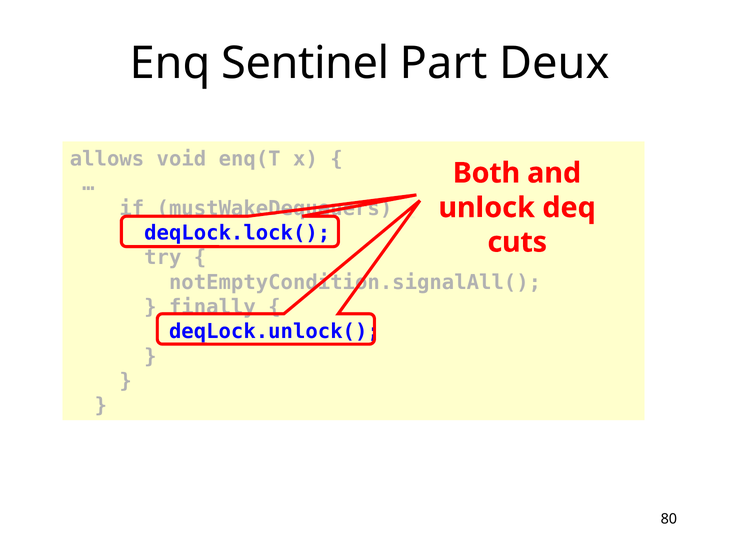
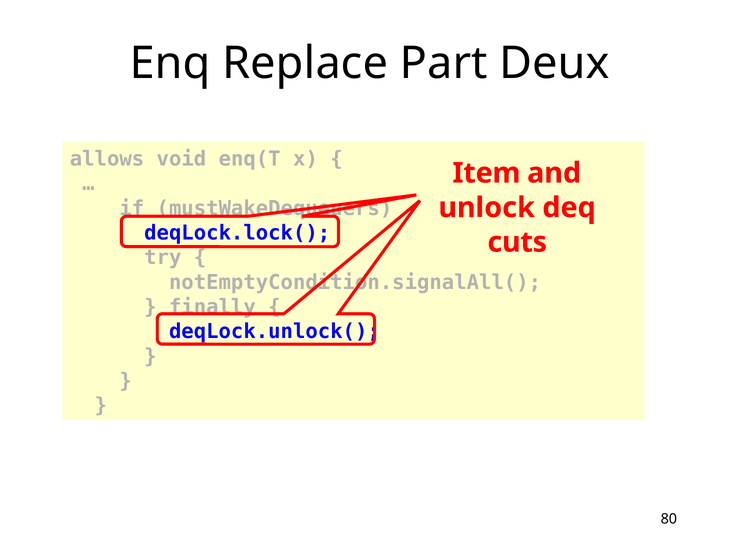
Sentinel: Sentinel -> Replace (305, 63)
Both: Both -> Item (486, 173)
